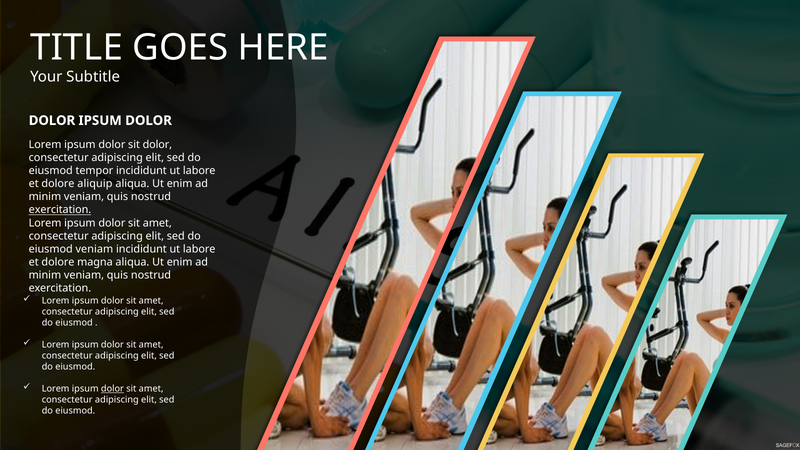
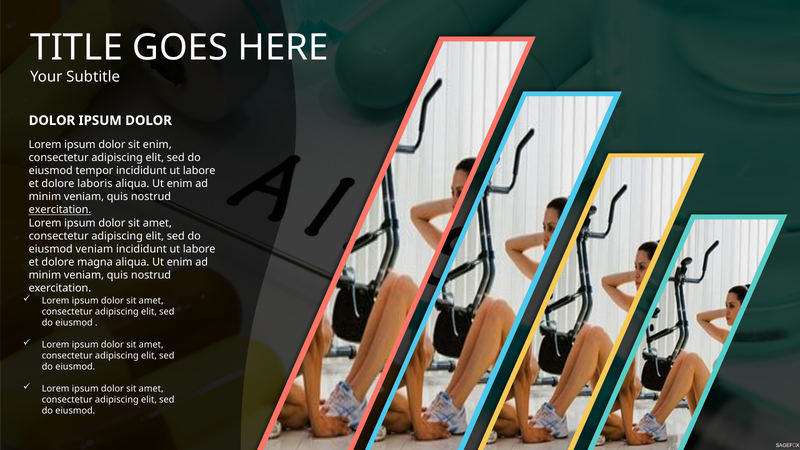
sit dolor: dolor -> enim (157, 145)
aliquip: aliquip -> laboris (95, 184)
dolor underline: present -> none (112, 389)
